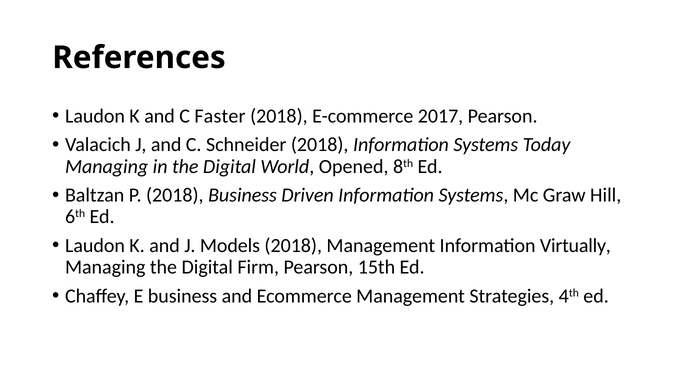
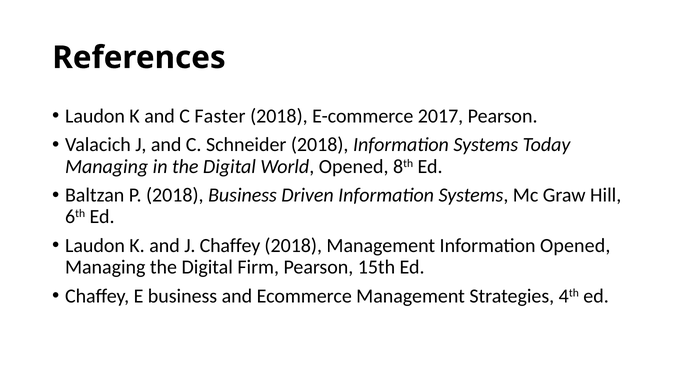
J Models: Models -> Chaffey (230, 245)
Information Virtually: Virtually -> Opened (575, 245)
